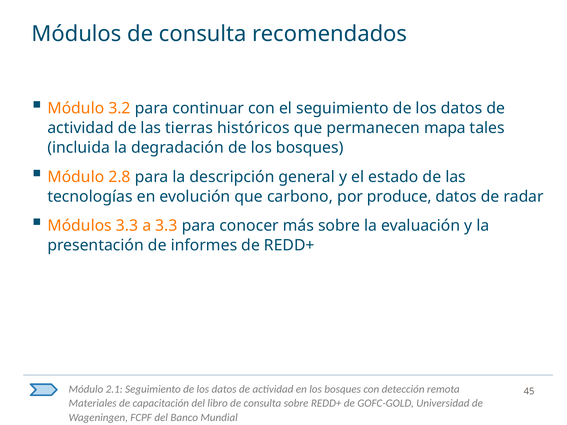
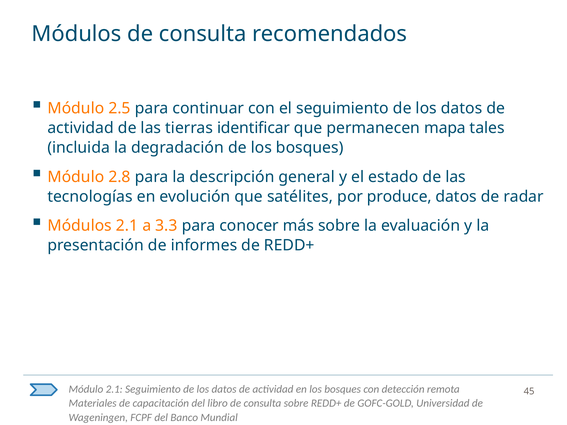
3.2: 3.2 -> 2.5 (120, 108)
históricos: históricos -> identificar (254, 128)
carbono: carbono -> satélites (300, 197)
Módulos 3.3: 3.3 -> 2.1 (127, 226)
